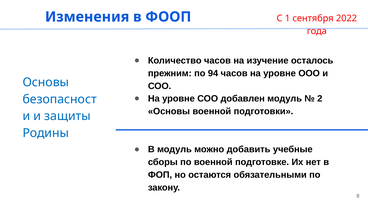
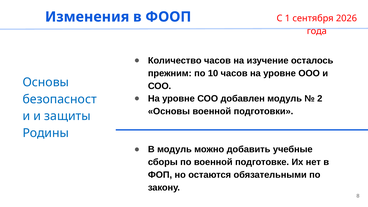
2022: 2022 -> 2026 (346, 18)
94: 94 -> 10 (213, 73)
